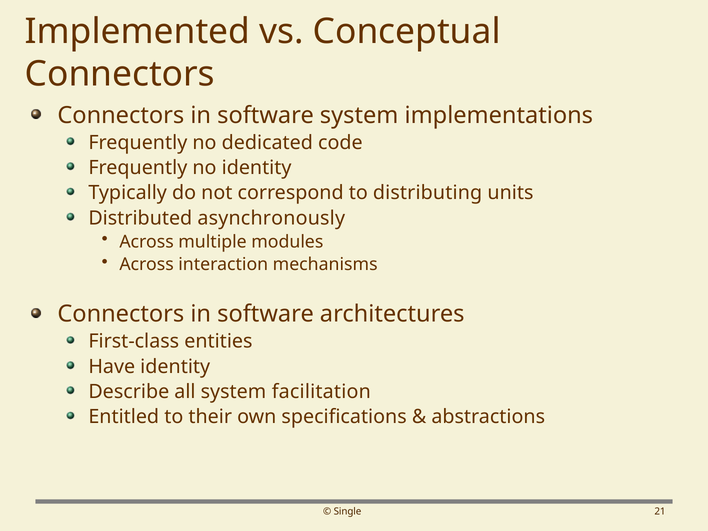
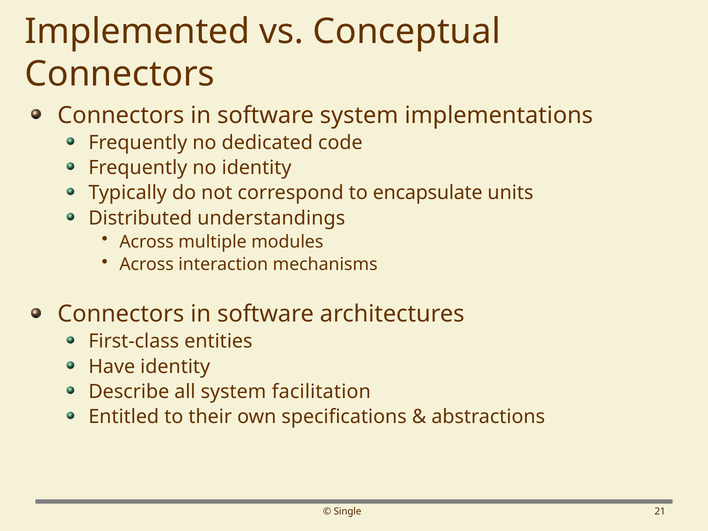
distributing: distributing -> encapsulate (428, 193)
asynchronously: asynchronously -> understandings (271, 218)
